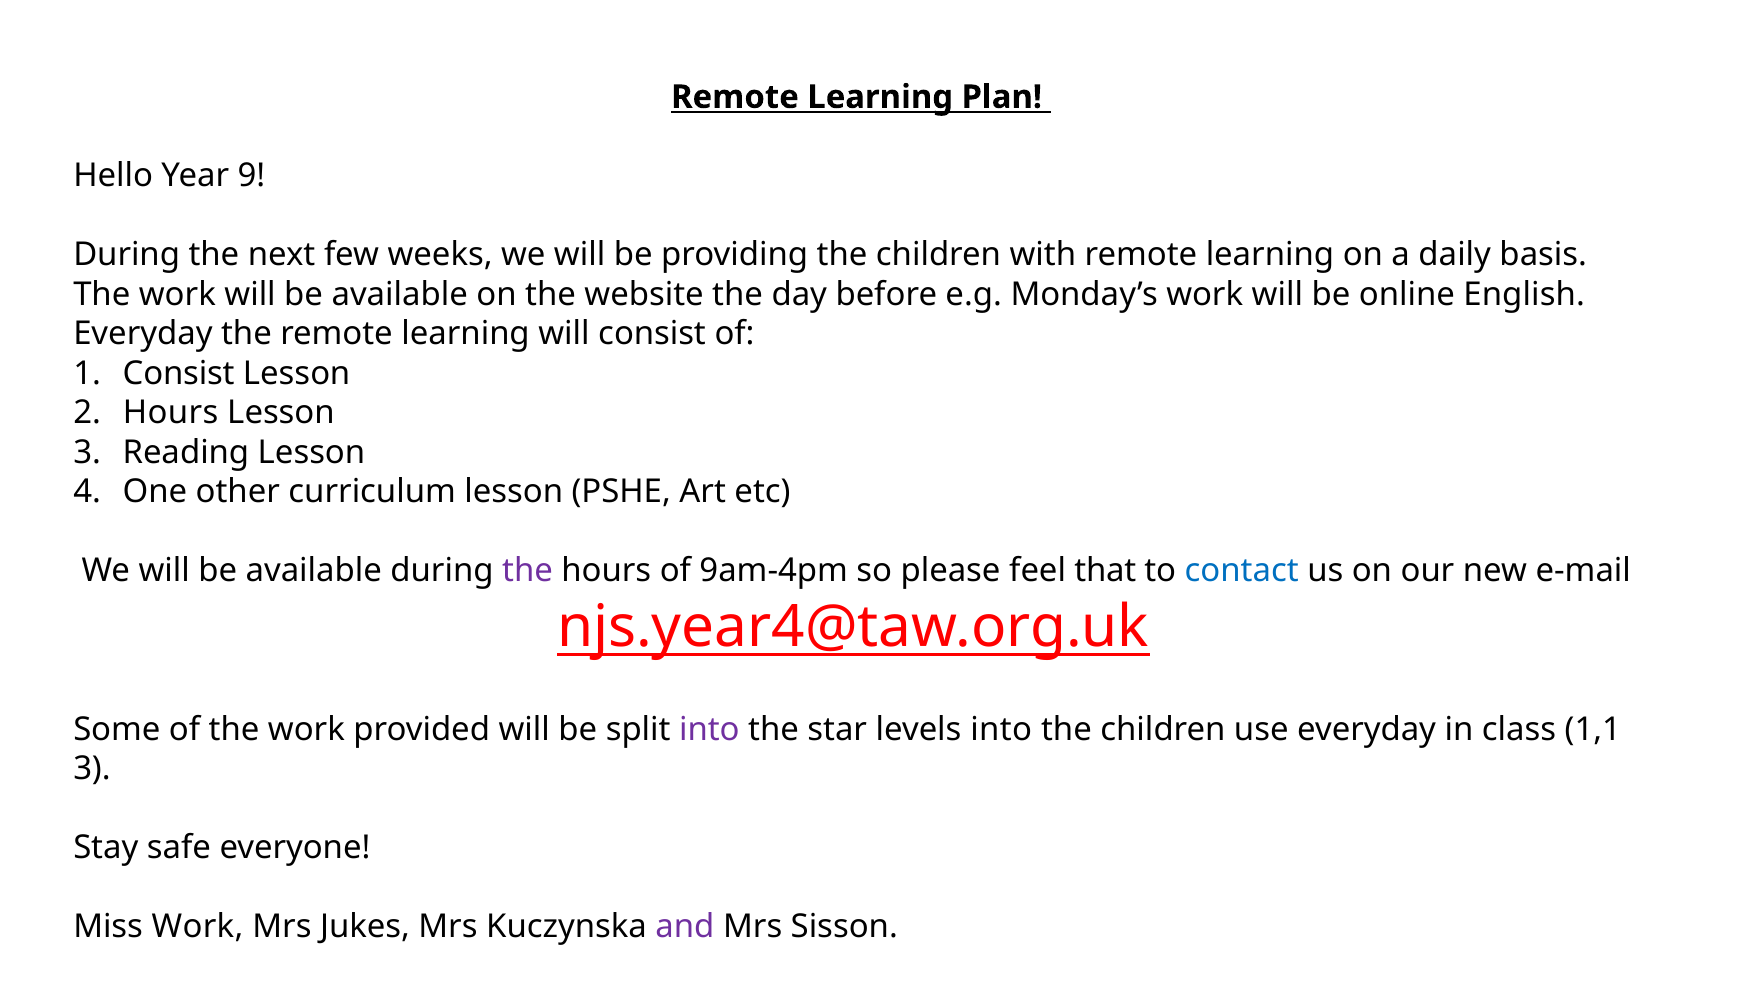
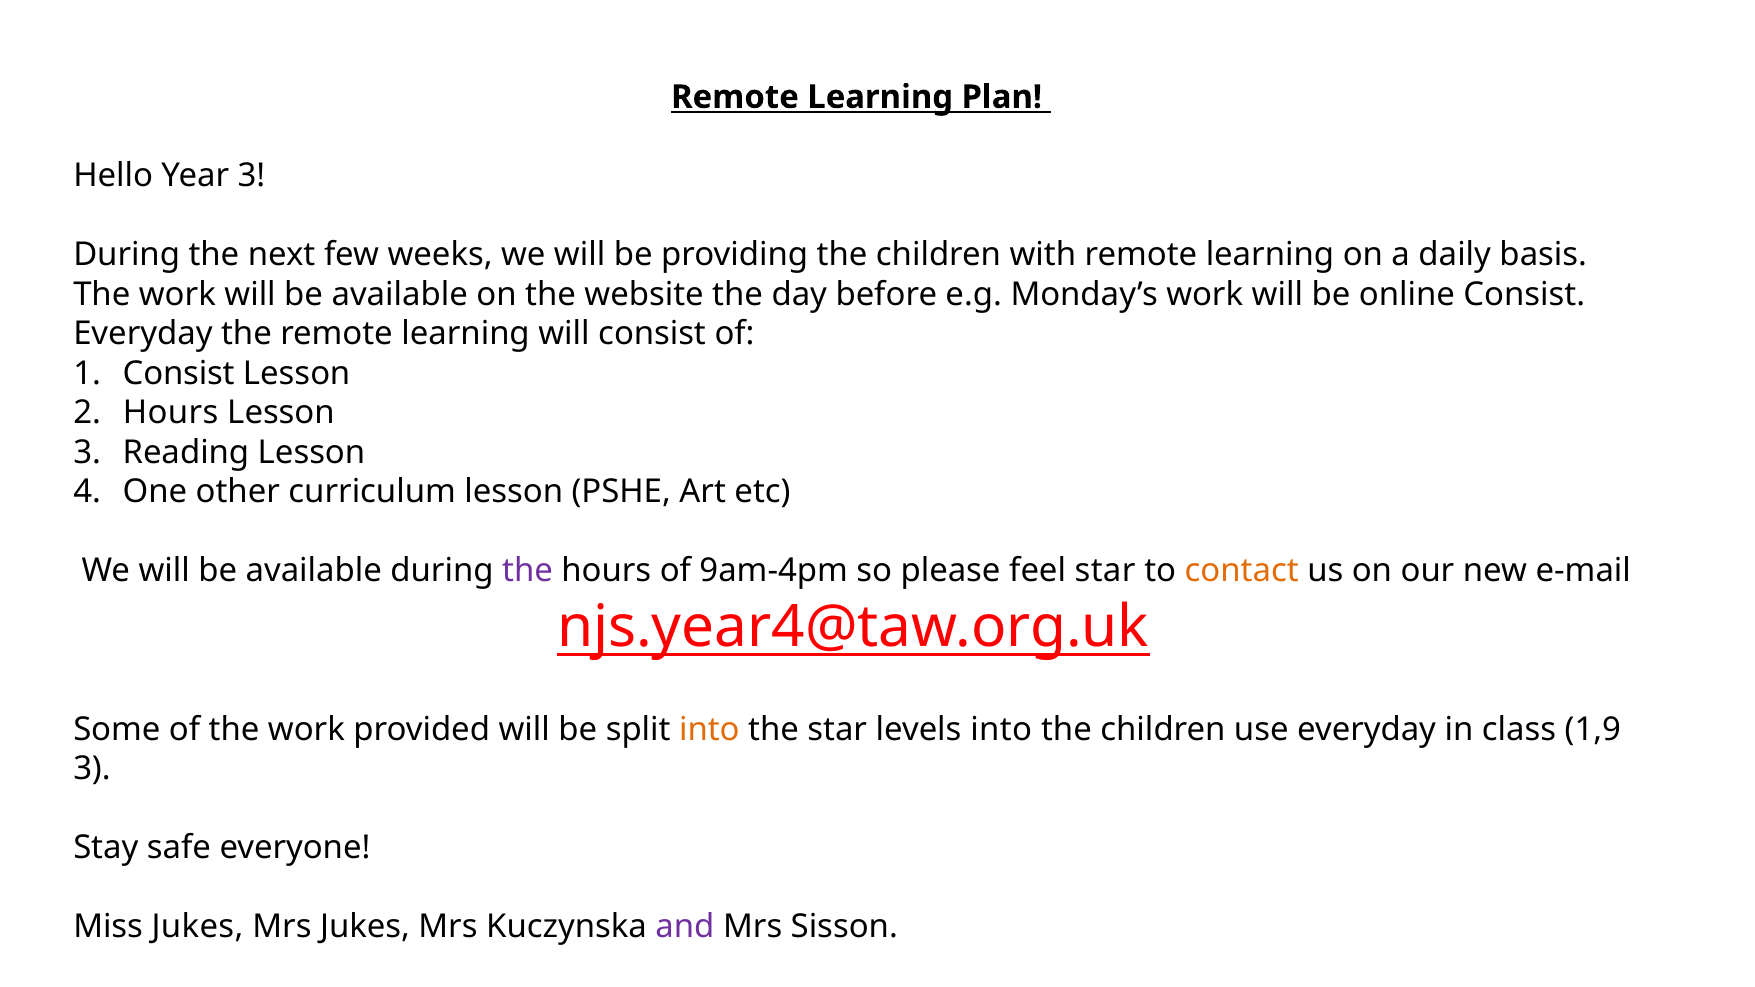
Year 9: 9 -> 3 (252, 176)
online English: English -> Consist (1524, 295)
feel that: that -> star (1105, 571)
contact colour: blue -> orange (1242, 571)
into colour: purple -> orange (709, 730)
1,1: 1,1 -> 1,9 (1593, 730)
Miss Work: Work -> Jukes (198, 927)
